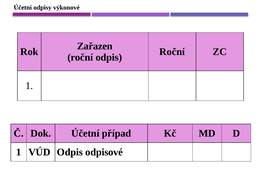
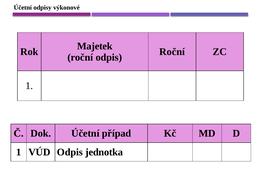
Zařazen: Zařazen -> Majetek (95, 46)
odpisové: odpisové -> jednotka (104, 152)
